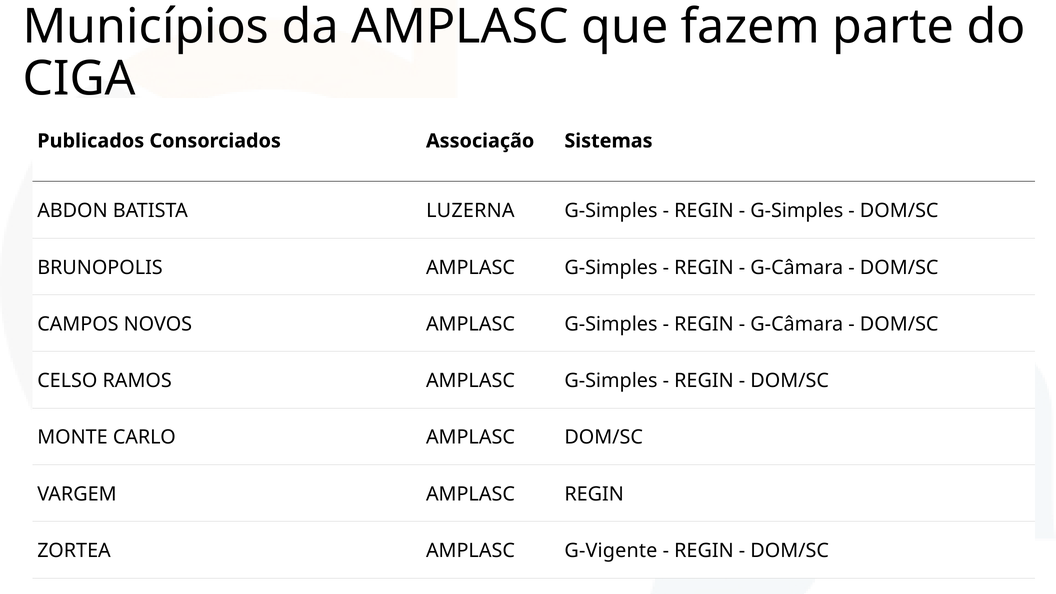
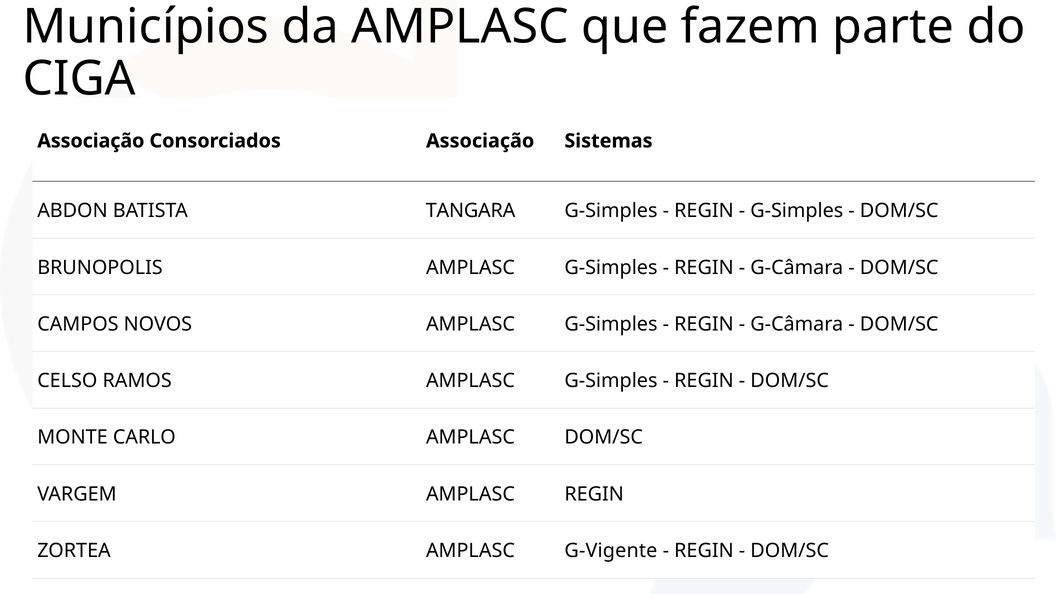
Publicados: Publicados -> Associação (91, 141)
LUZERNA: LUZERNA -> TANGARA (471, 211)
